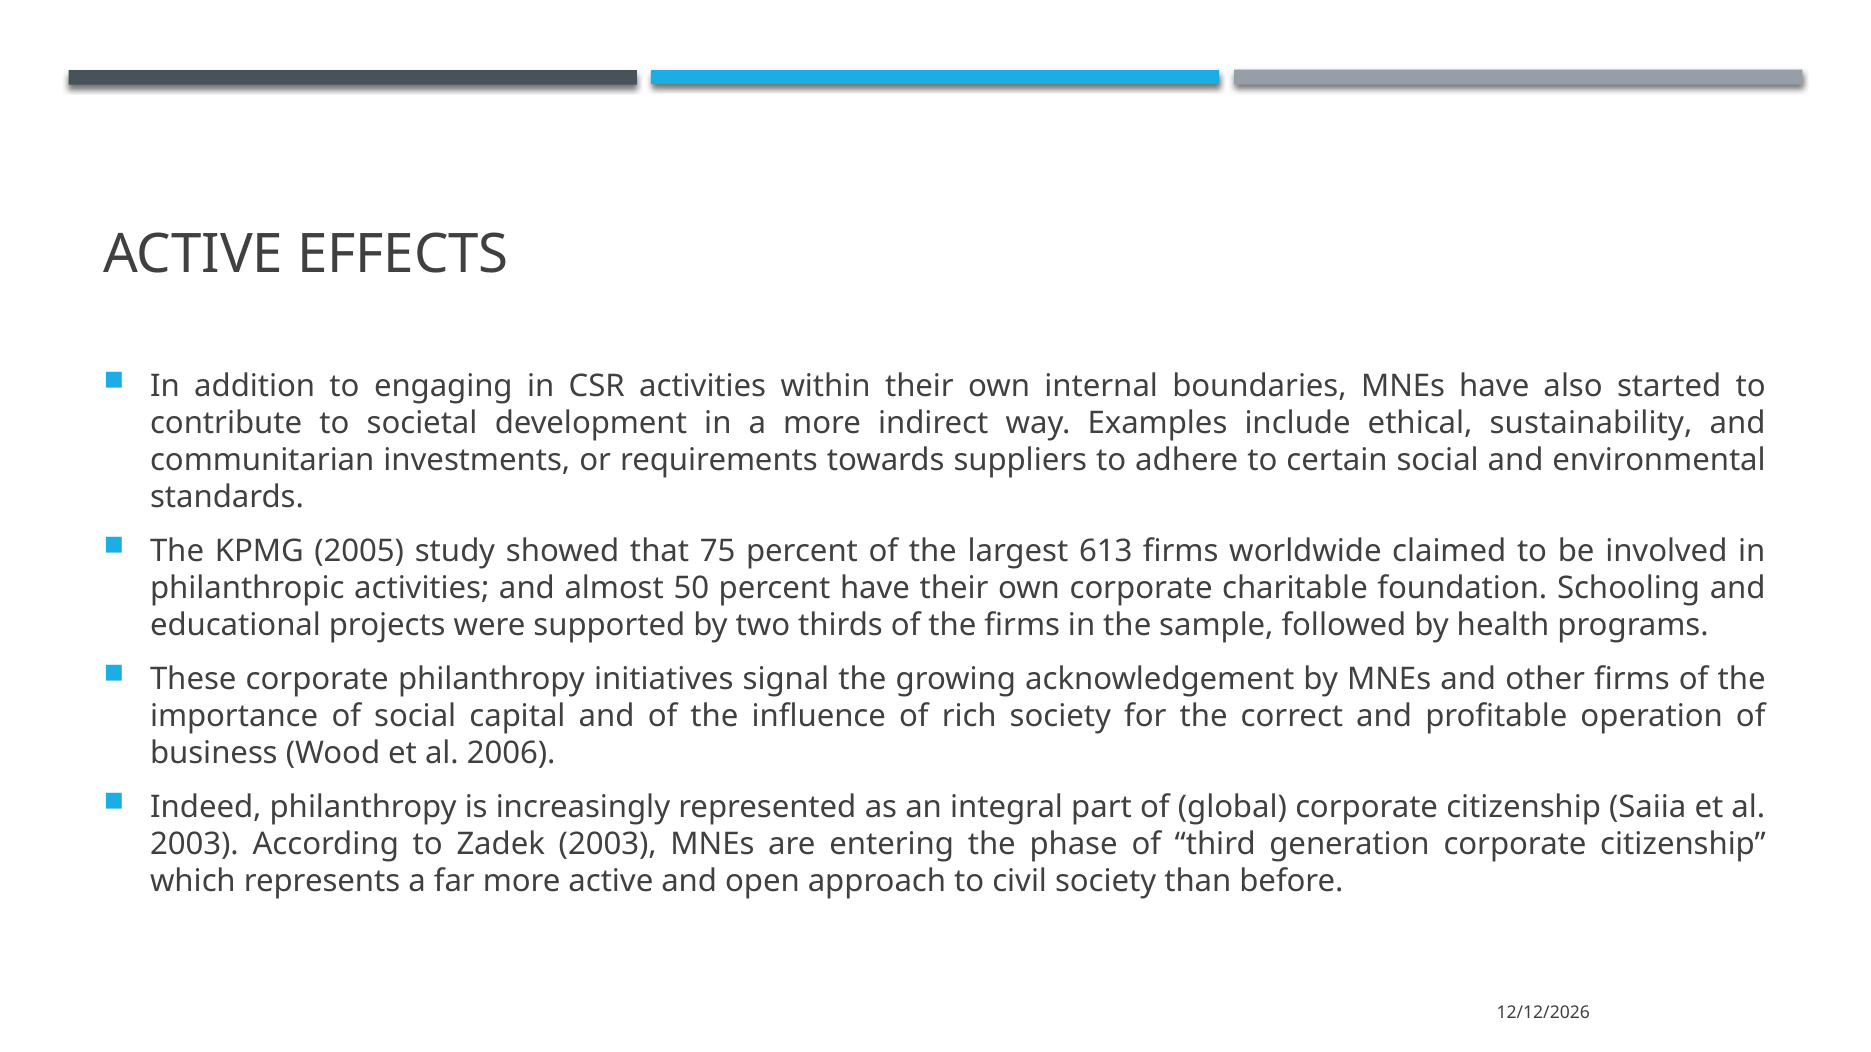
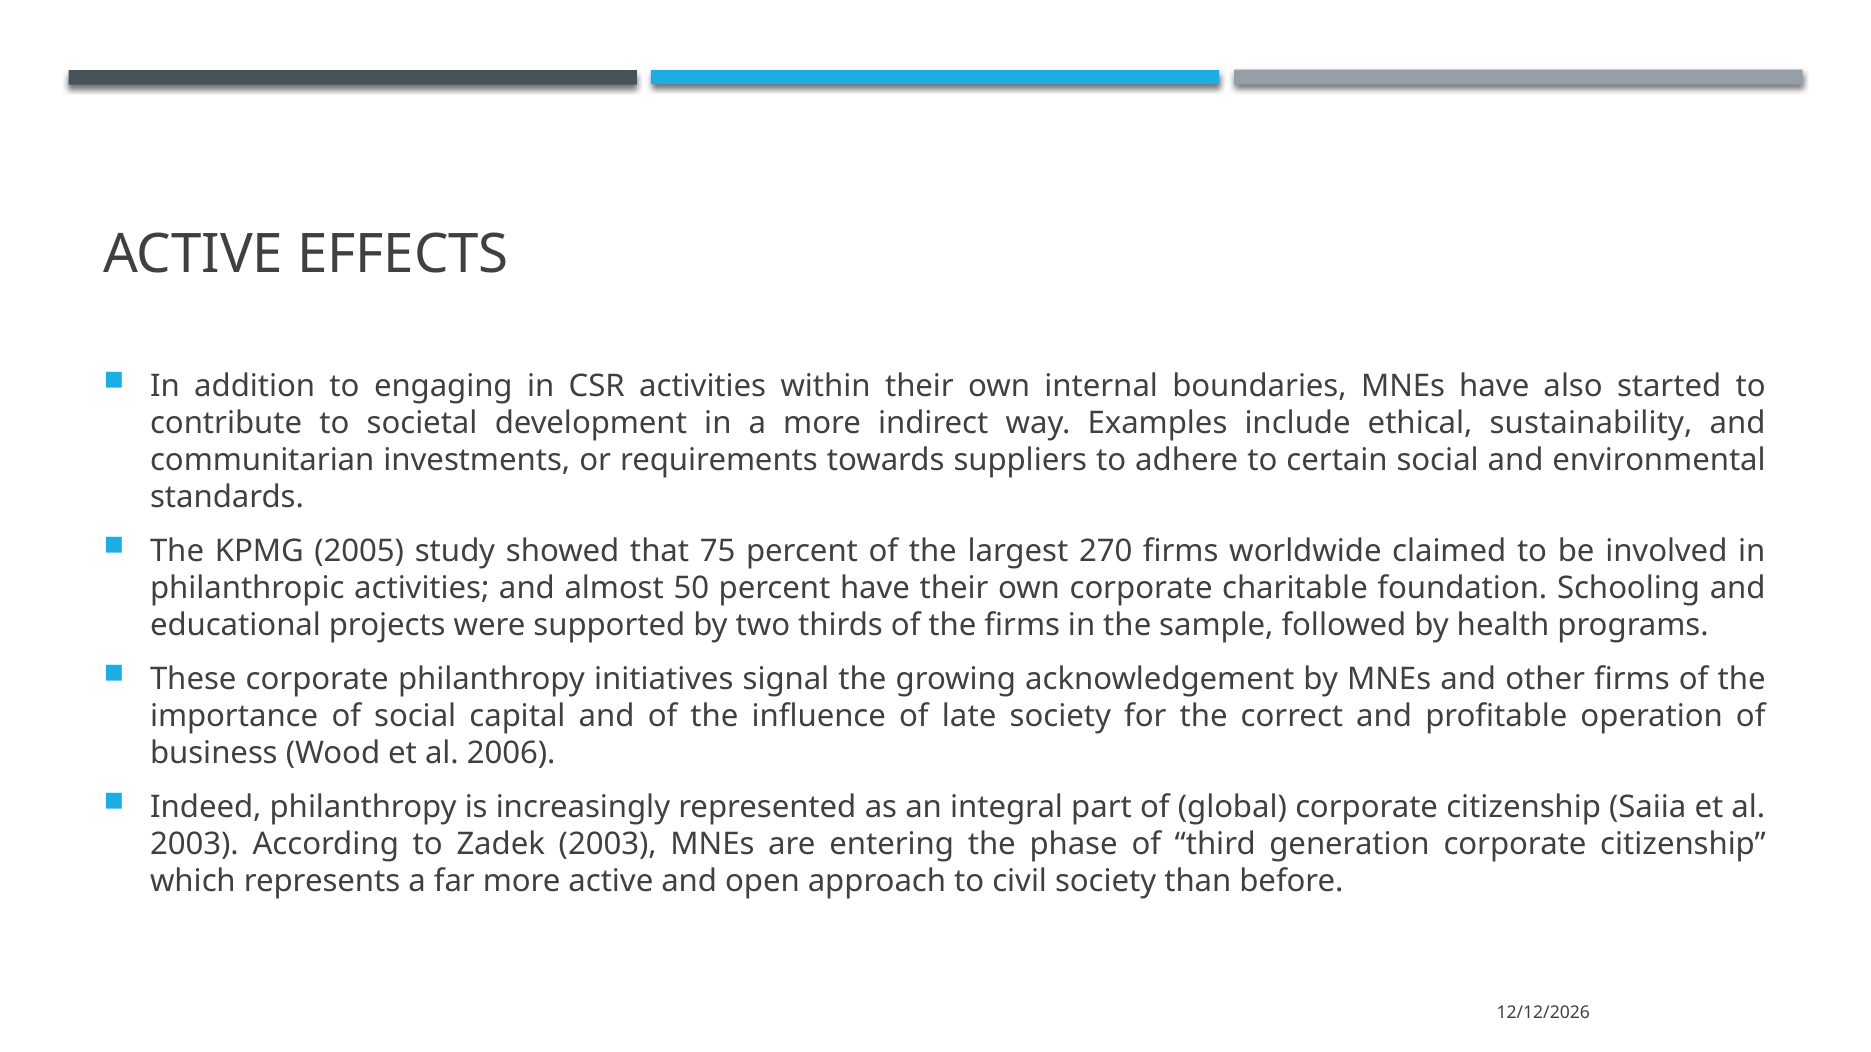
613: 613 -> 270 (1106, 552)
rich: rich -> late (969, 716)
